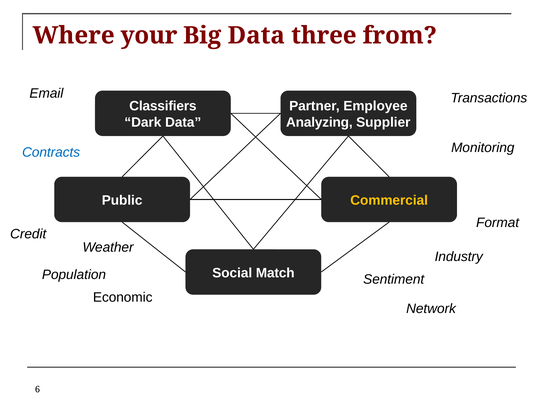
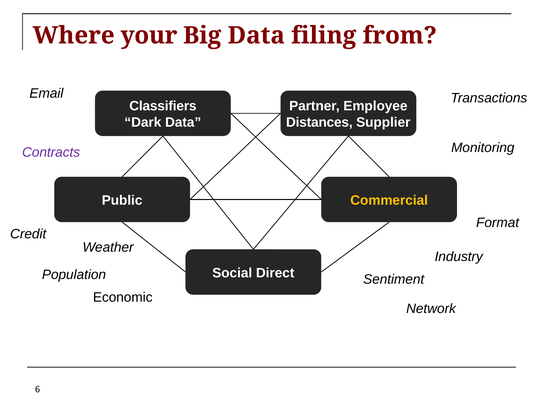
three: three -> filing (324, 35)
Analyzing: Analyzing -> Distances (319, 122)
Contracts colour: blue -> purple (51, 152)
Match: Match -> Direct (275, 272)
